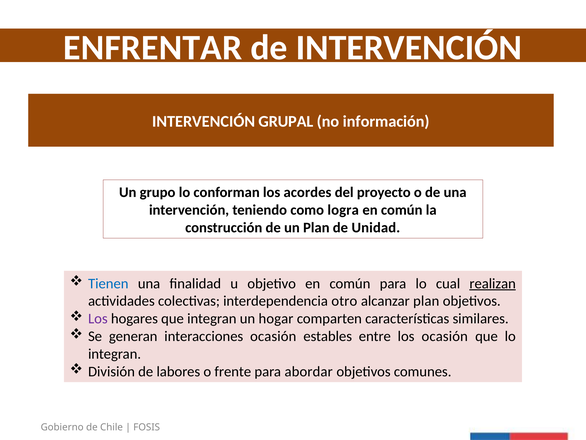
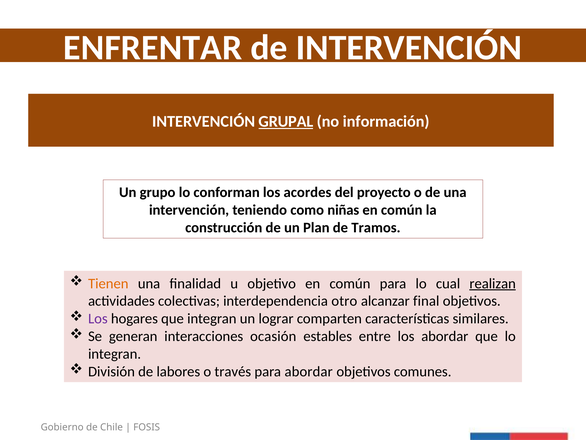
GRUPAL underline: none -> present (286, 121)
logra: logra -> niñas (343, 210)
Unidad: Unidad -> Tramos (376, 227)
Tienen colour: blue -> orange (108, 283)
alcanzar plan: plan -> final (426, 301)
hogar: hogar -> lograr (276, 318)
los ocasión: ocasión -> abordar (445, 336)
frente: frente -> través (233, 371)
